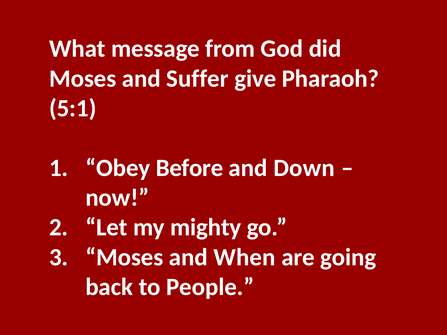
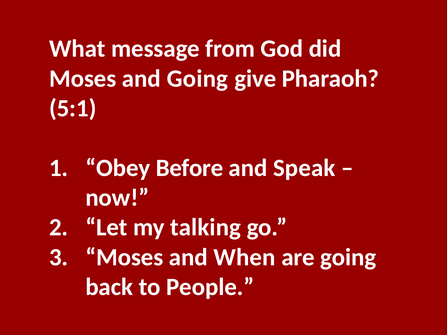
and Suffer: Suffer -> Going (197, 79)
Down: Down -> Speak (304, 168)
mighty: mighty -> talking (206, 228)
